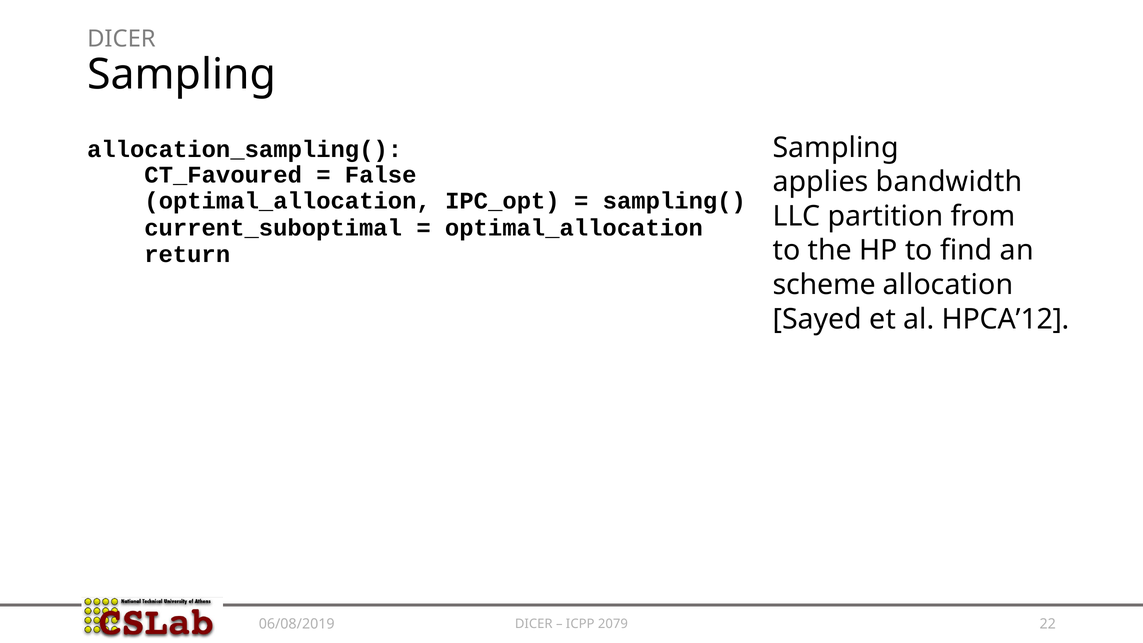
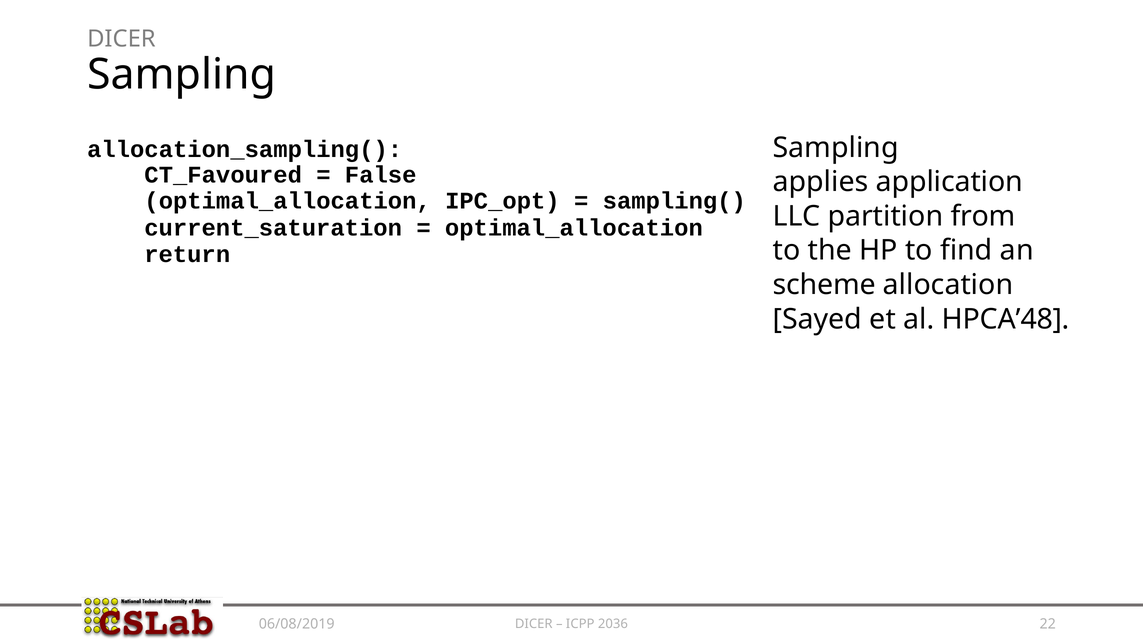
bandwidth: bandwidth -> application (949, 182)
current_suboptimal: current_suboptimal -> current_saturation (273, 228)
HPCA’12: HPCA’12 -> HPCA’48 (1006, 319)
2079: 2079 -> 2036 (613, 624)
